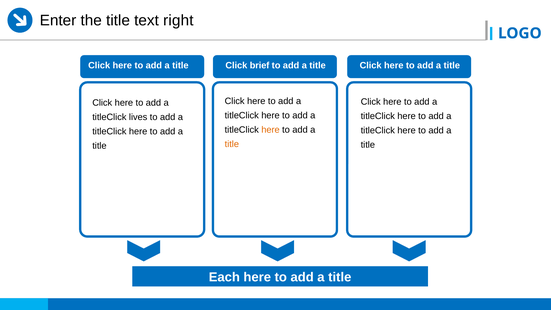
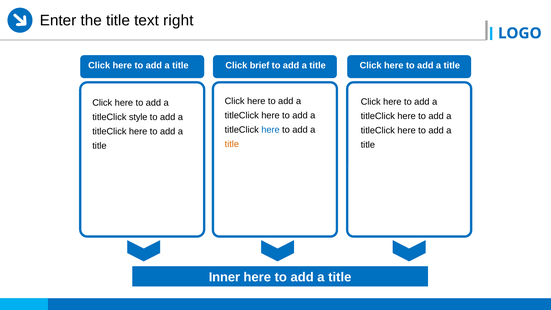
lives: lives -> style (138, 117)
here colour: orange -> blue (271, 130)
Each: Each -> Inner (224, 277)
